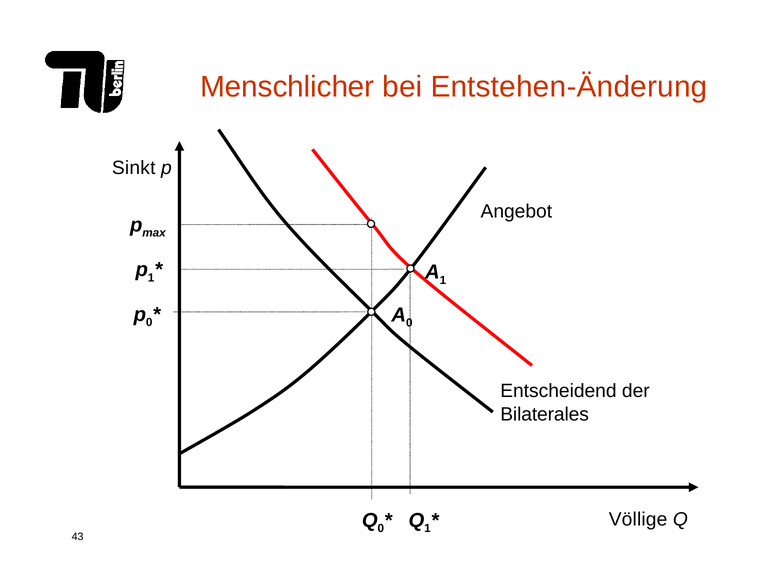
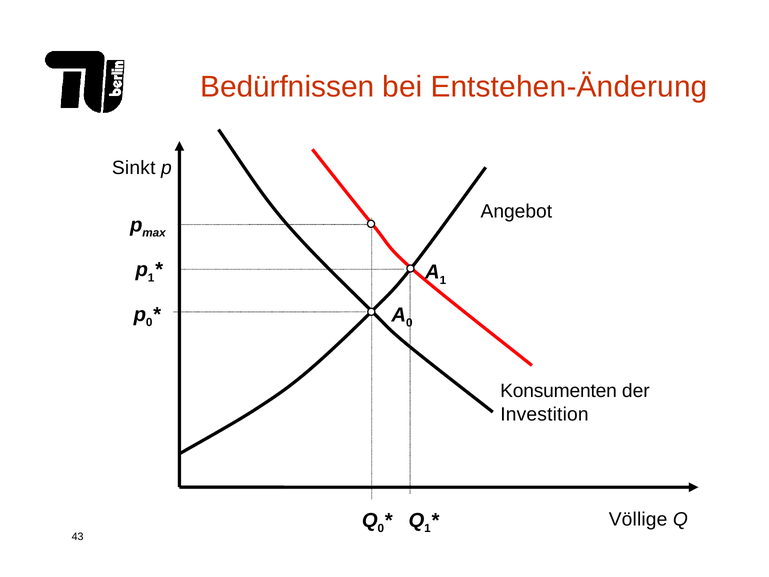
Menschlicher: Menschlicher -> Bedürfnissen (287, 87)
Entscheidend: Entscheidend -> Konsumenten (559, 391)
Bilaterales: Bilaterales -> Investition (544, 414)
